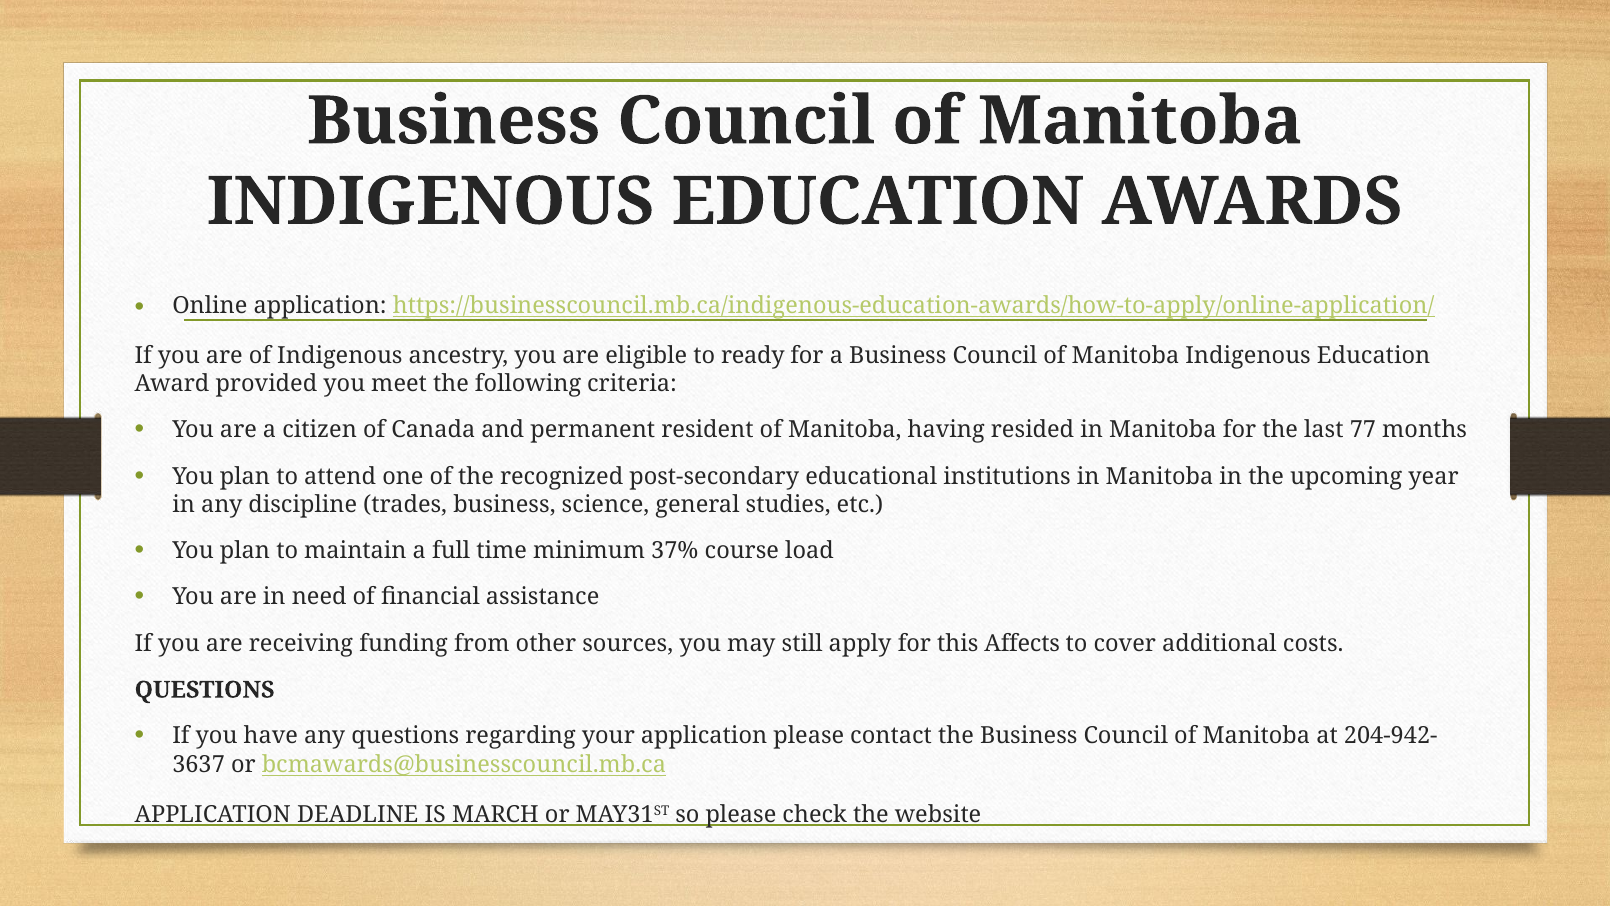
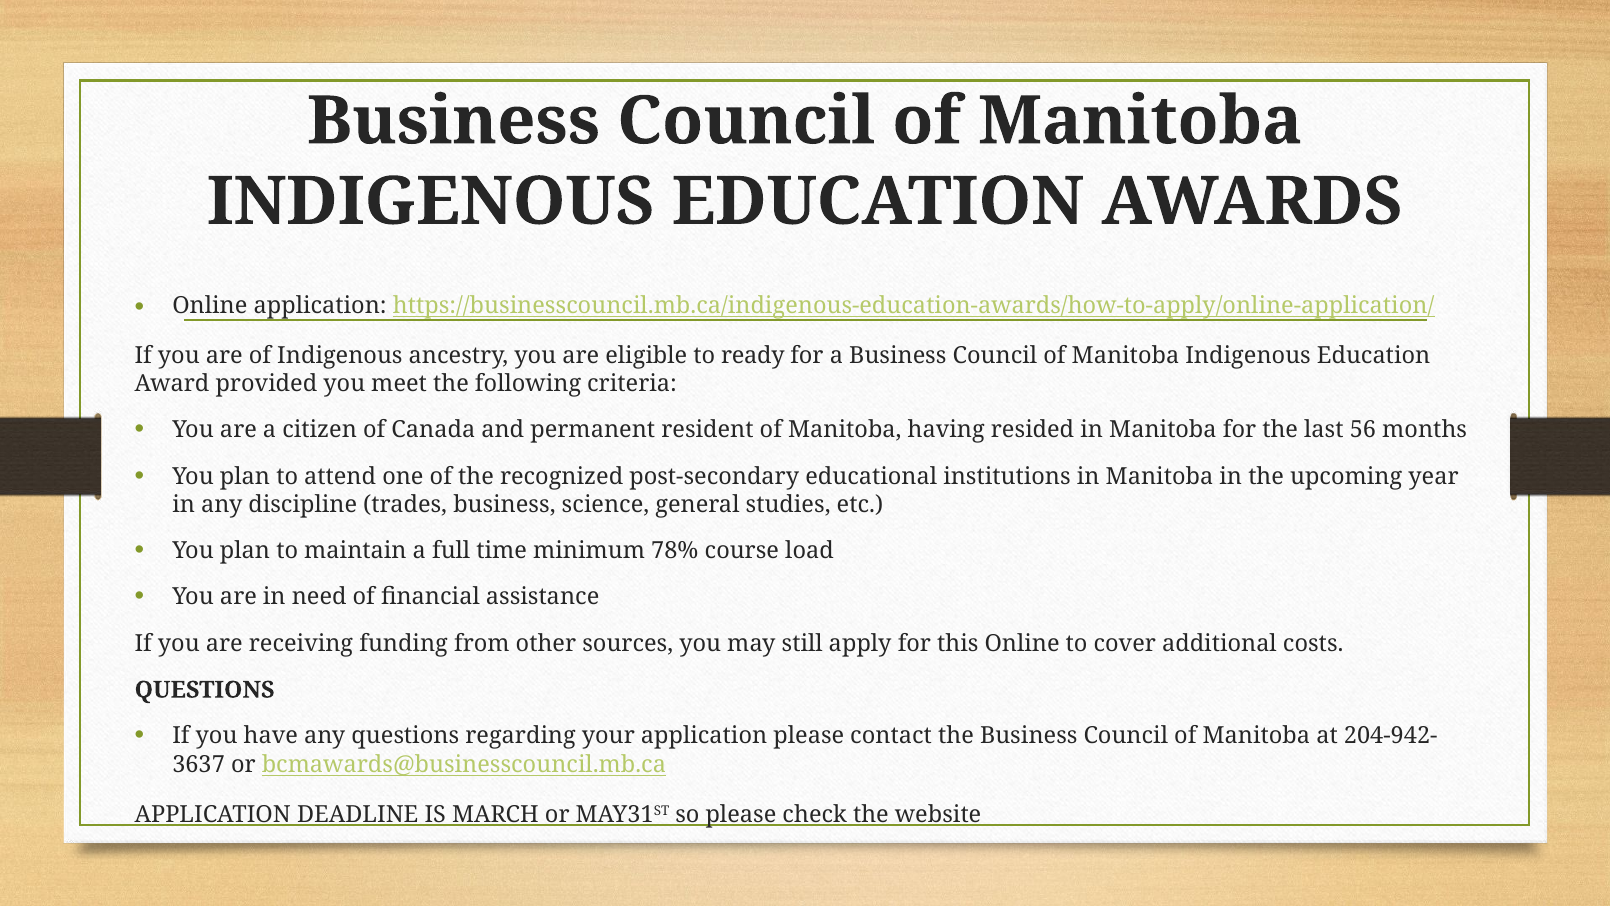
77: 77 -> 56 (1363, 430)
37%: 37% -> 78% (675, 551)
this Affects: Affects -> Online (1022, 643)
